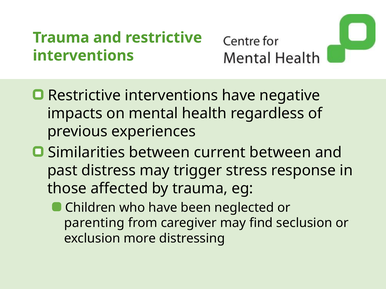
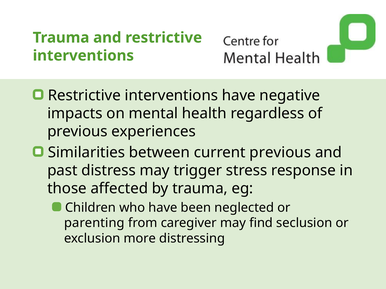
current between: between -> previous (280, 153)
